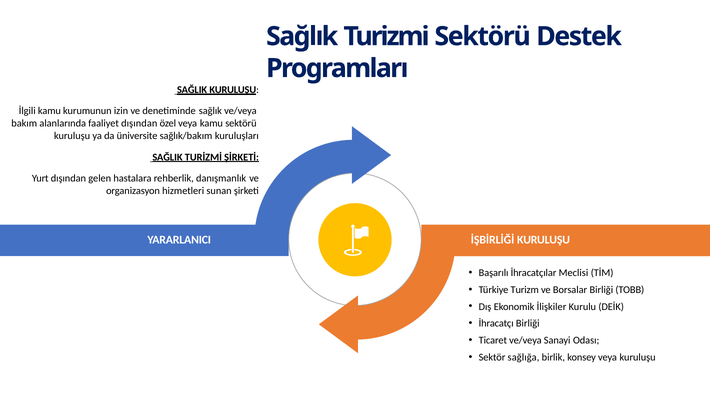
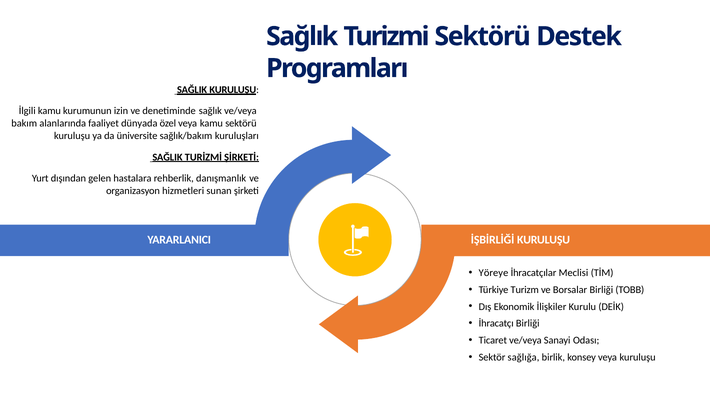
faaliyet dışından: dışından -> dünyada (139, 124)
Başarılı: Başarılı -> Yöreye (494, 273)
